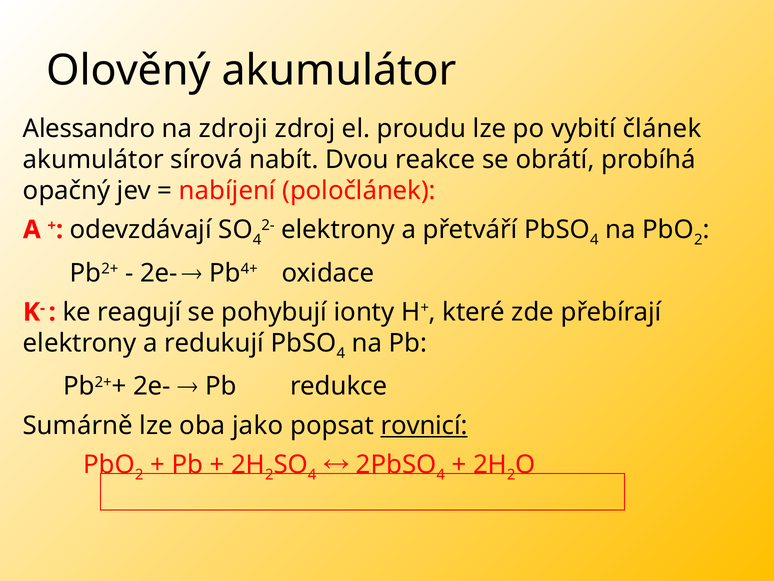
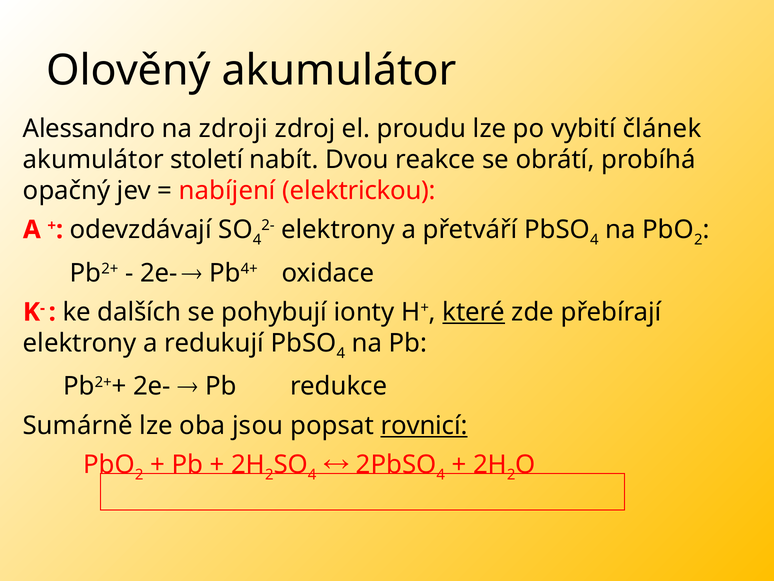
sírová: sírová -> století (207, 160)
poločlánek: poločlánek -> elektrickou (359, 190)
reagují: reagují -> dalších (139, 312)
které underline: none -> present (474, 312)
jako: jako -> jsou (258, 425)
